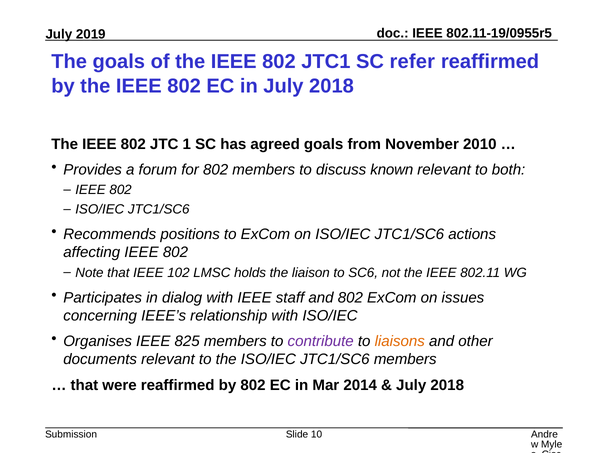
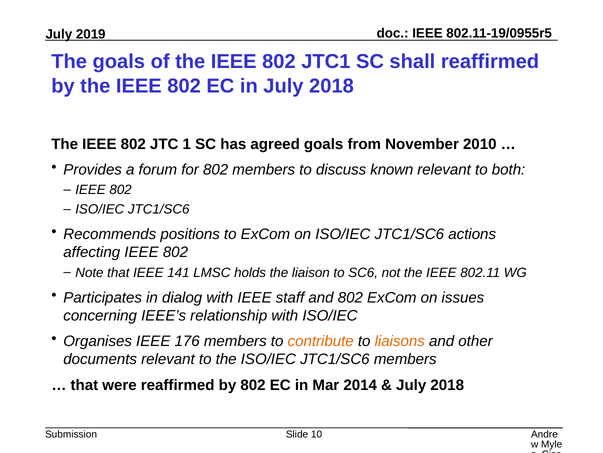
refer: refer -> shall (412, 62)
102: 102 -> 141 (178, 272)
825: 825 -> 176 (187, 341)
contribute colour: purple -> orange (321, 341)
